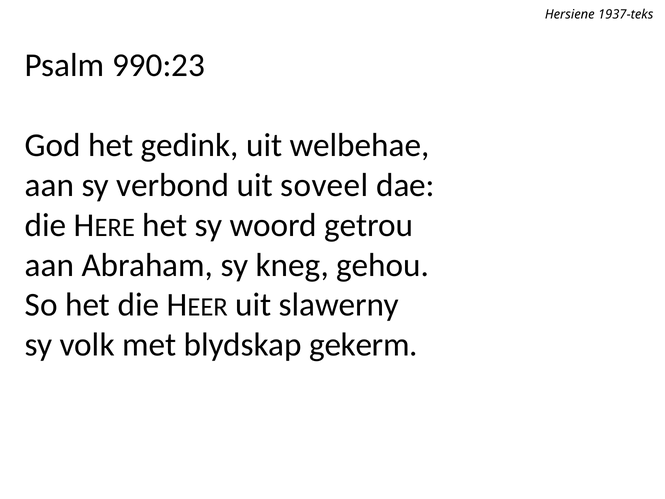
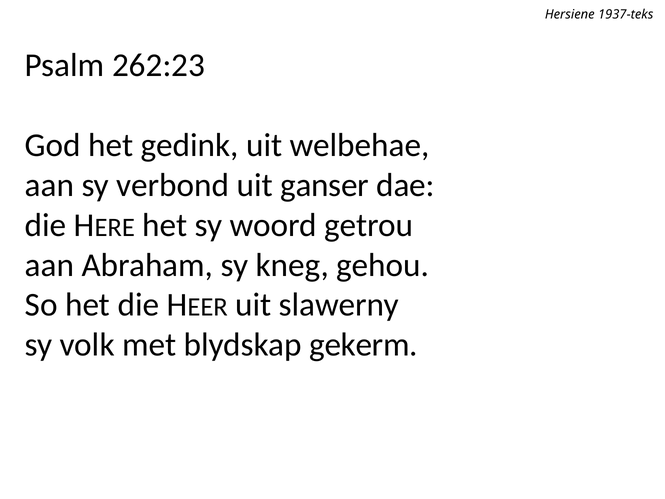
990:23: 990:23 -> 262:23 (159, 65)
soveel: soveel -> ganser (325, 185)
